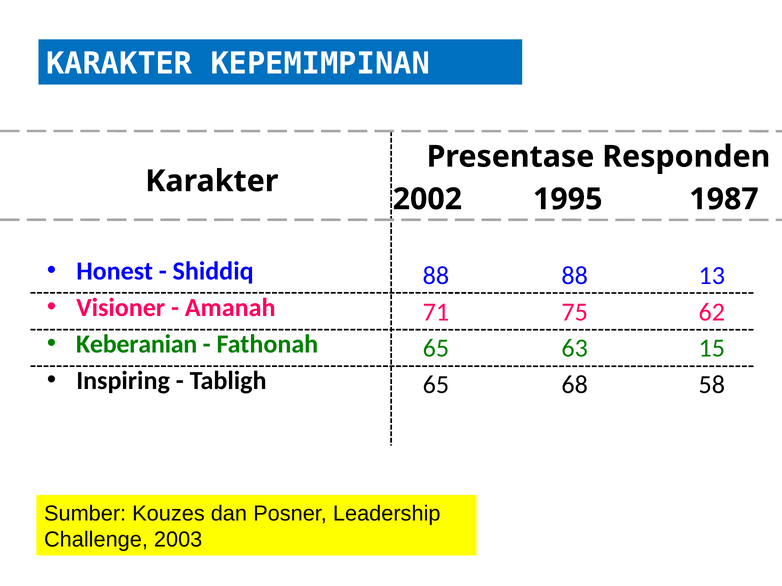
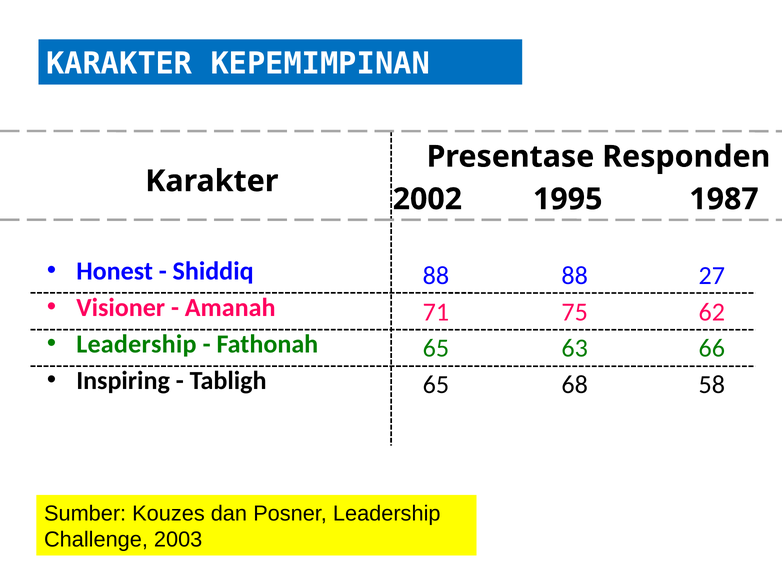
13: 13 -> 27 (712, 276)
Keberanian: Keberanian -> Leadership (136, 344)
15: 15 -> 66 (712, 349)
